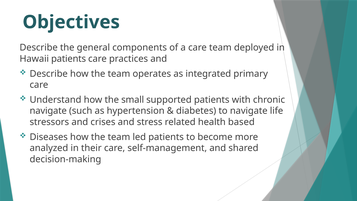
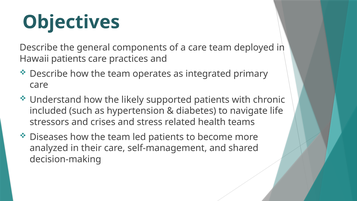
small: small -> likely (133, 100)
navigate: navigate -> included (48, 111)
based: based -> teams (241, 122)
